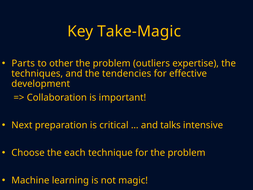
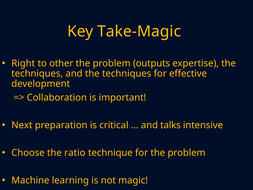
Parts: Parts -> Right (23, 63)
outliers: outliers -> outputs (152, 63)
and the tendencies: tendencies -> techniques (127, 73)
each: each -> ratio (75, 153)
